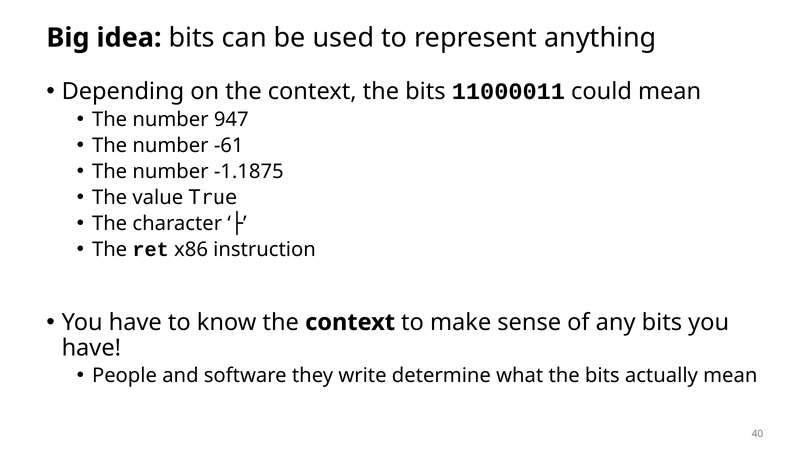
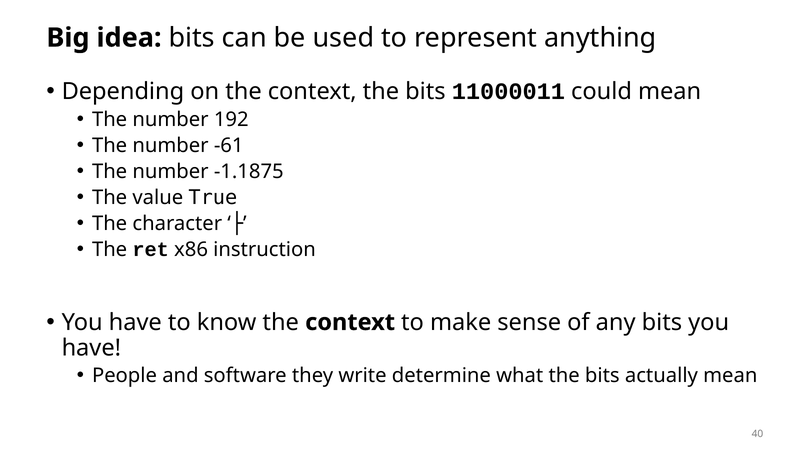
947: 947 -> 192 (231, 120)
